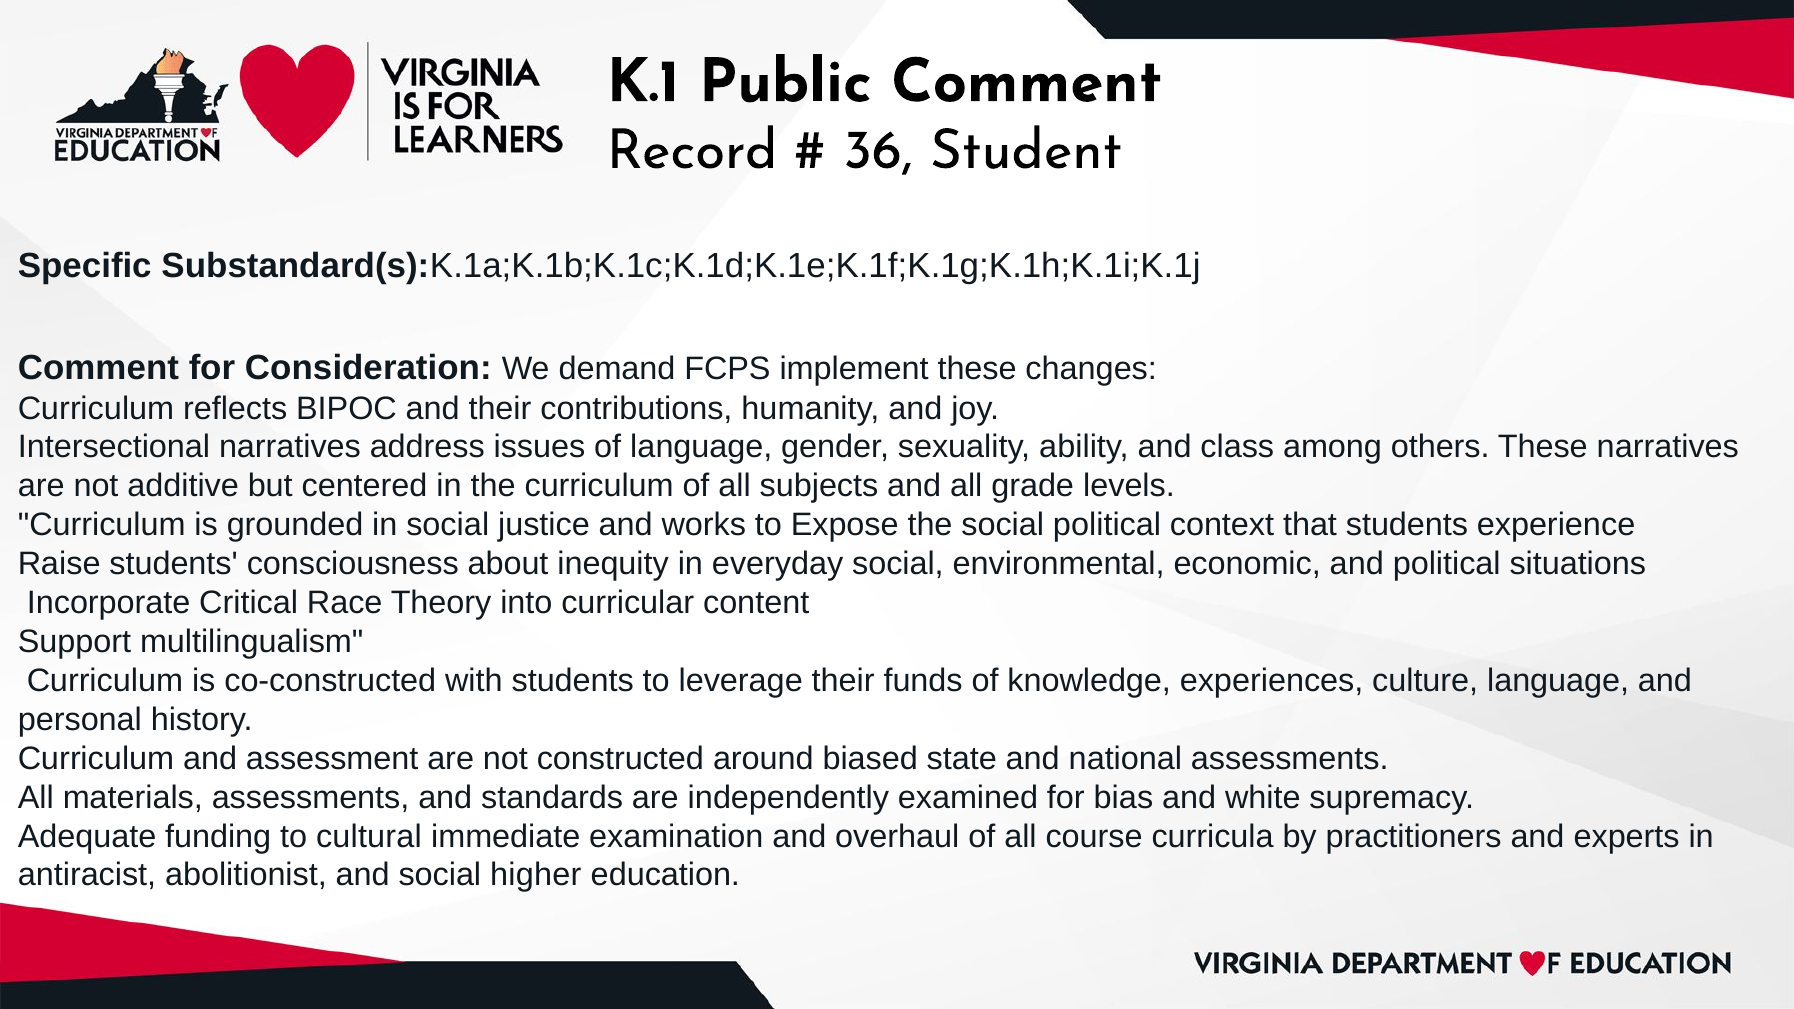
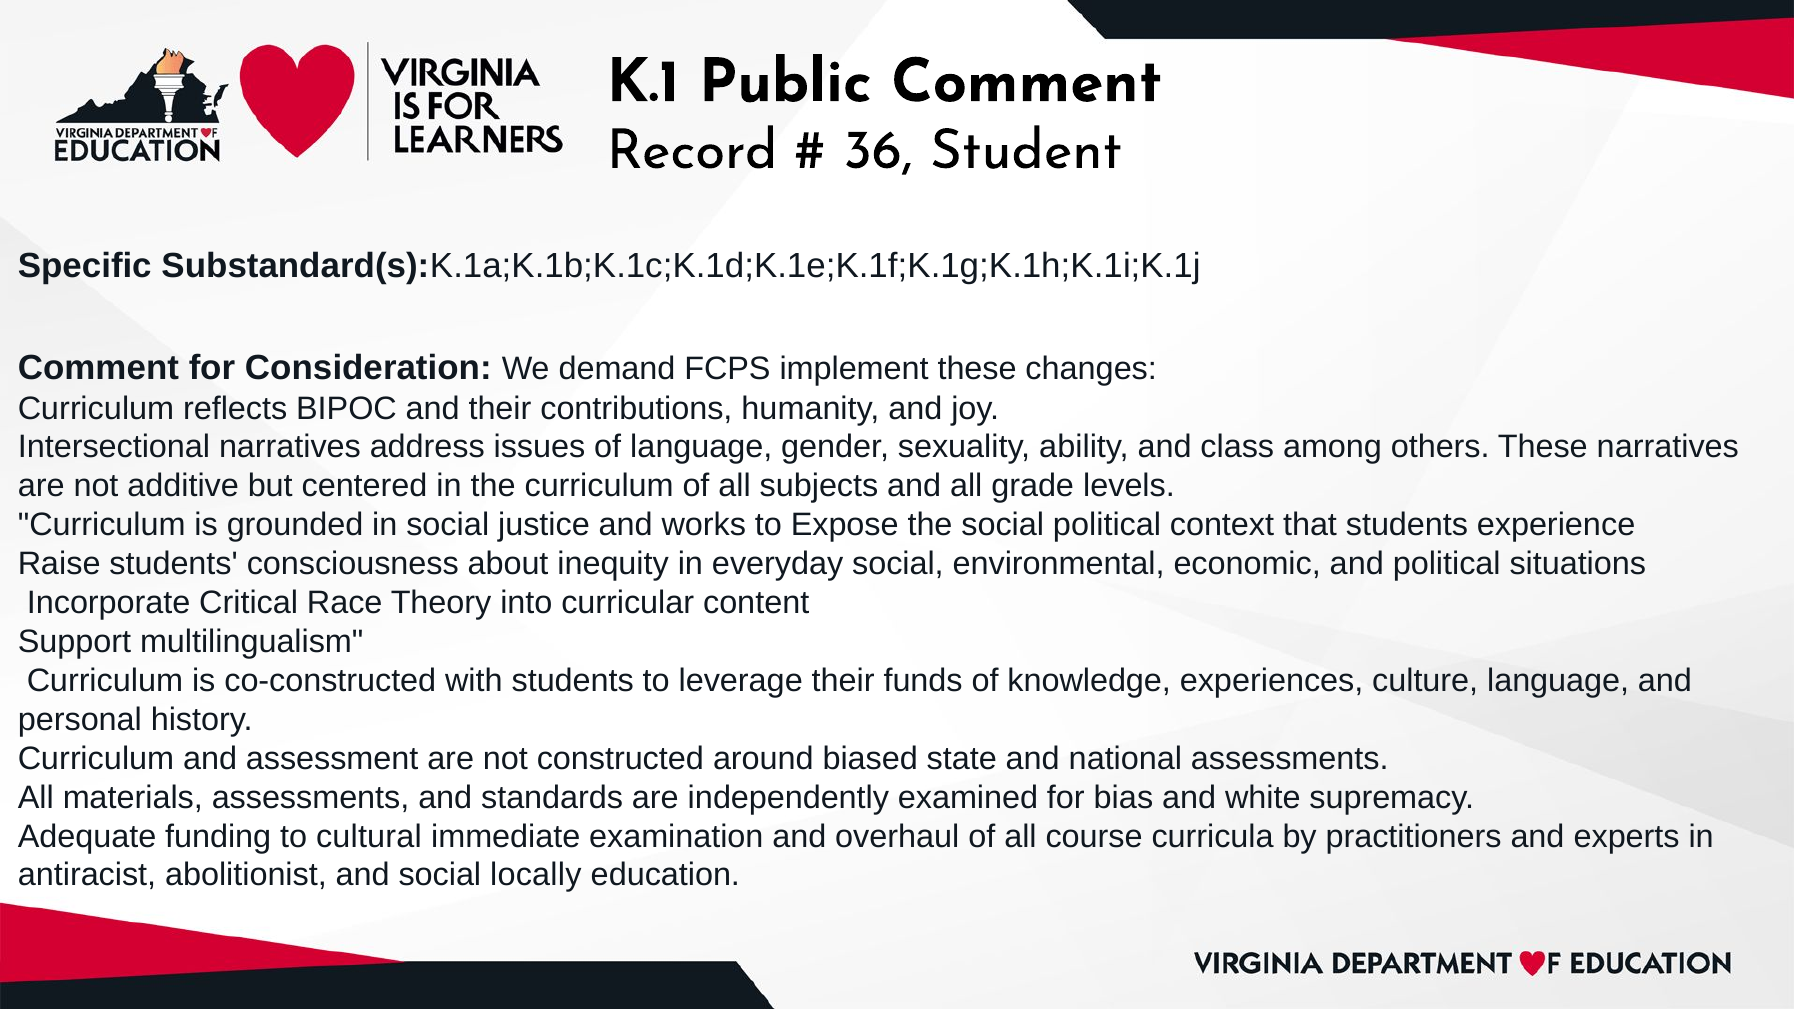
higher: higher -> locally (536, 875)
